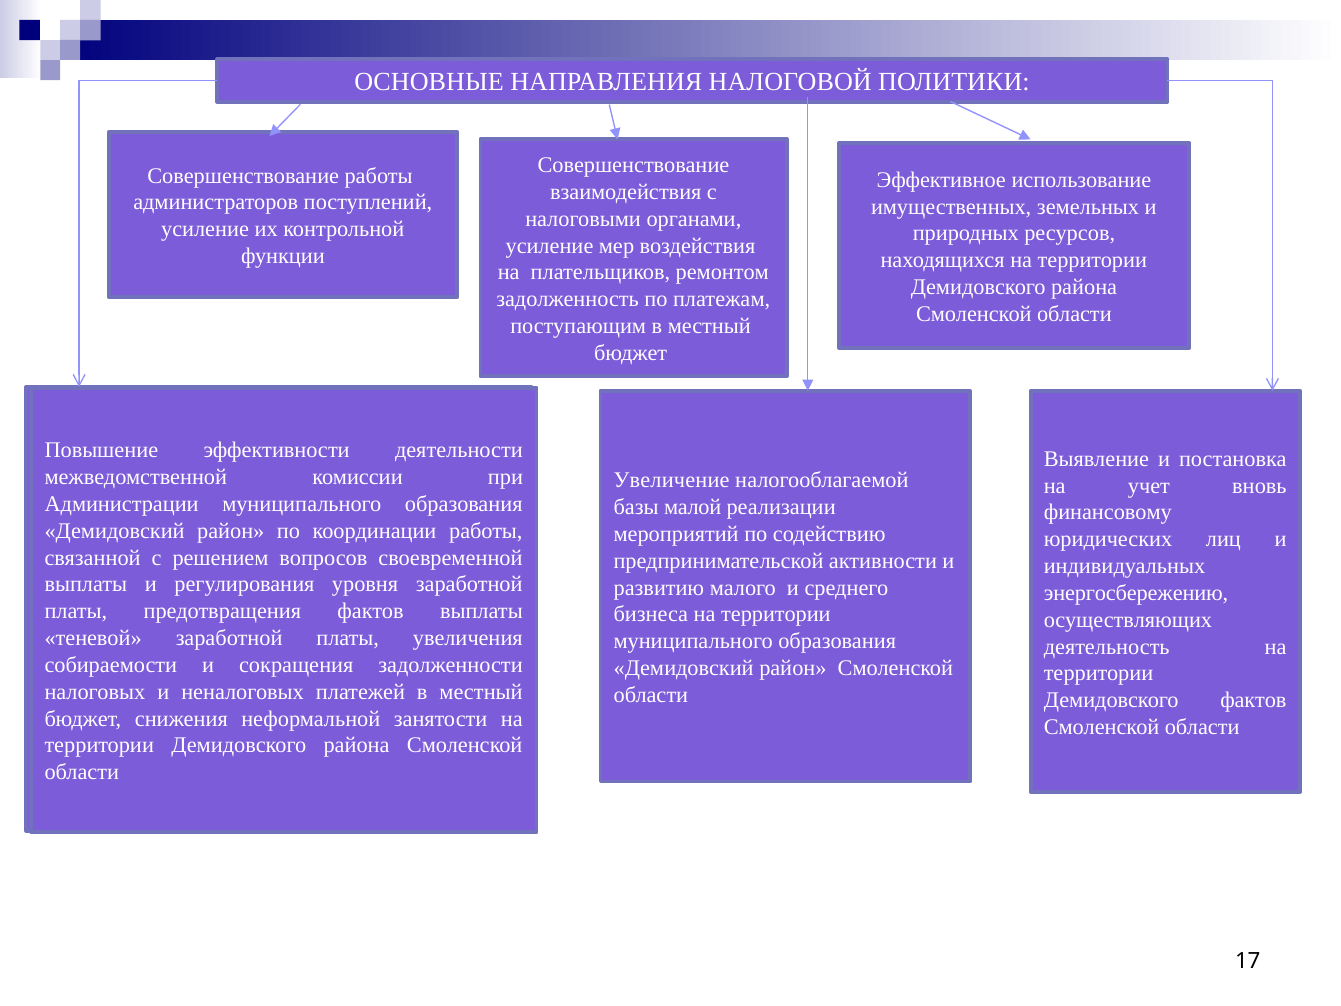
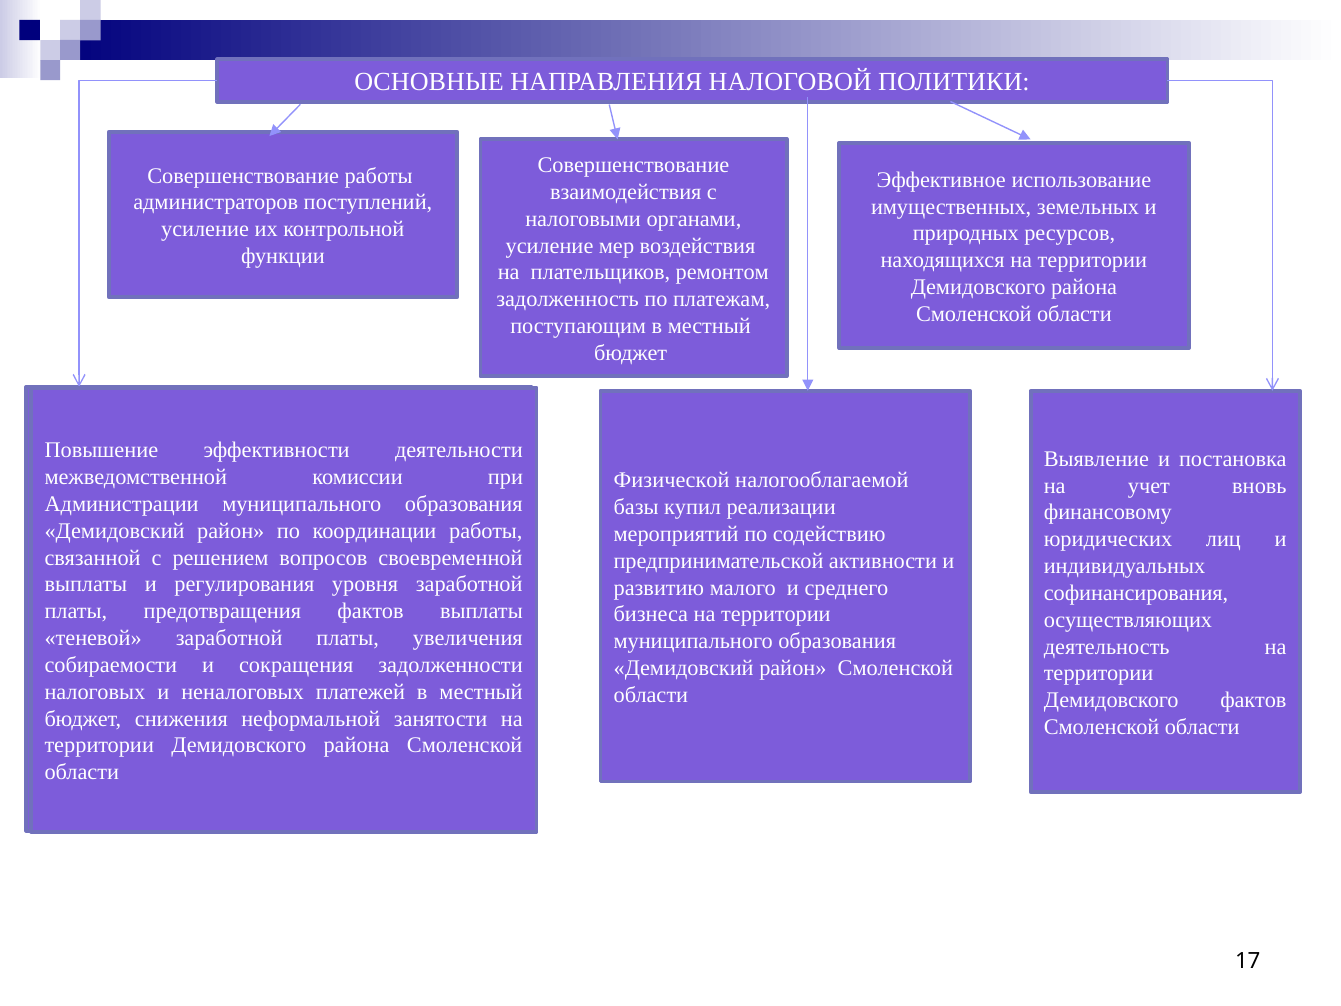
Увеличение: Увеличение -> Физической (672, 480)
малой: малой -> купил (693, 507)
энергосбережению: энергосбережению -> софинансирования (1136, 593)
